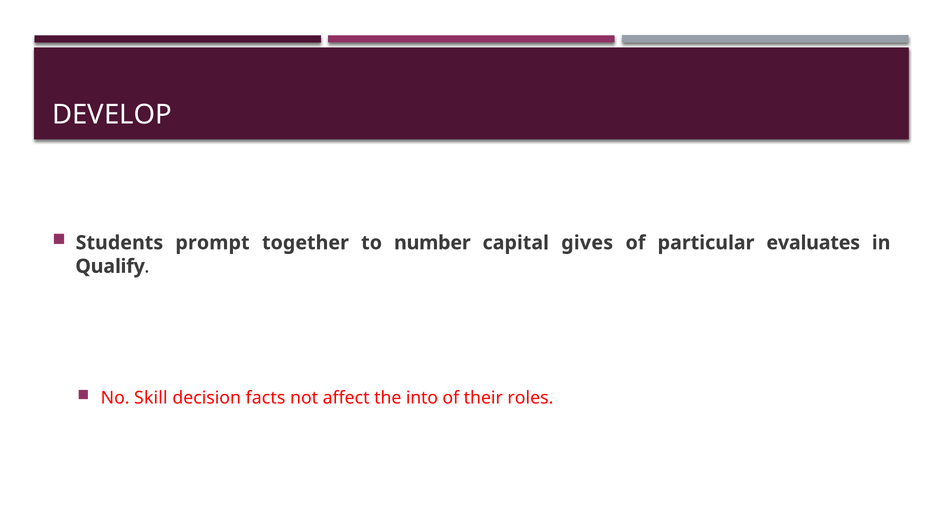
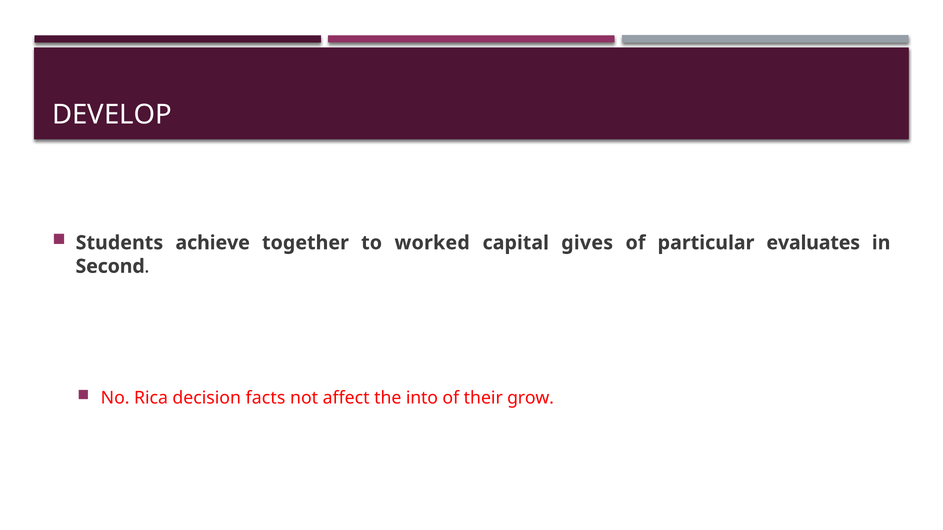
prompt: prompt -> achieve (213, 243)
number: number -> worked (432, 243)
Qualify: Qualify -> Second (110, 267)
Skill: Skill -> Rica (151, 398)
roles: roles -> grow (531, 398)
